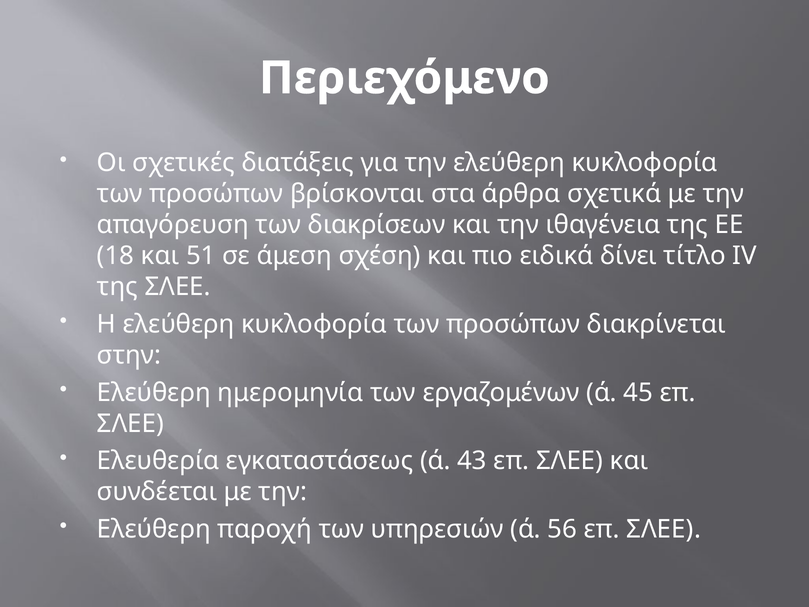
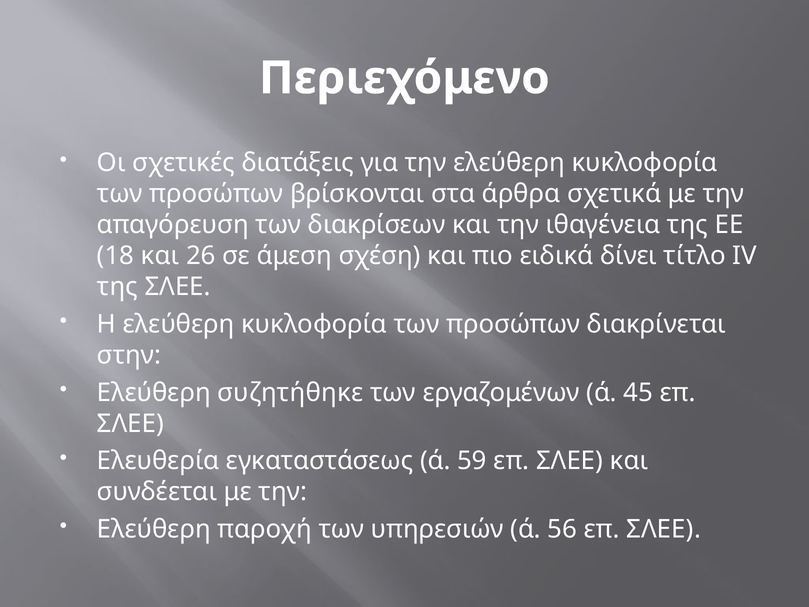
51: 51 -> 26 (201, 256)
ημερομηνία: ημερομηνία -> συζητήθηκε (290, 392)
43: 43 -> 59 (472, 461)
